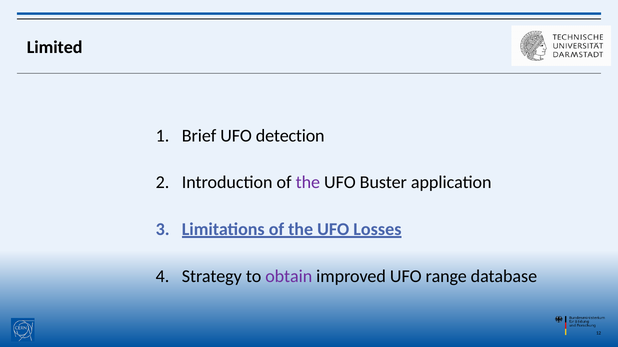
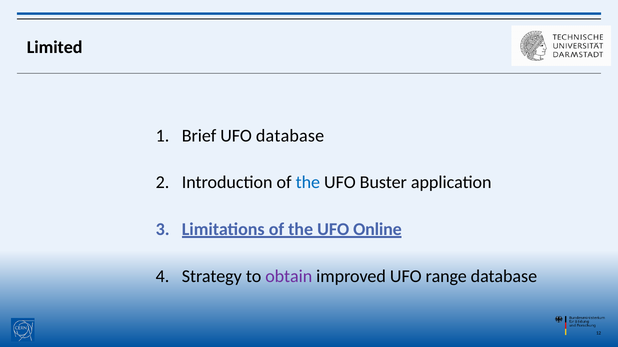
UFO detection: detection -> database (290, 136)
the colour: purple -> blue (308, 183)
Losses: Losses -> Online (377, 230)
